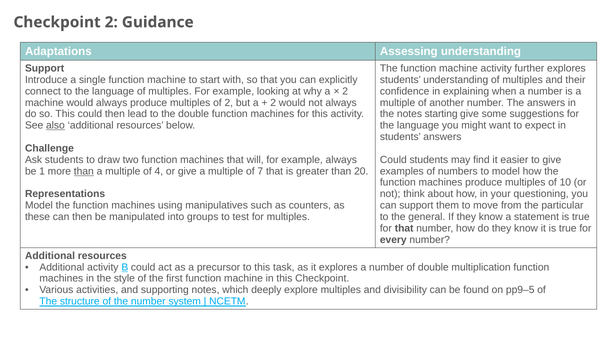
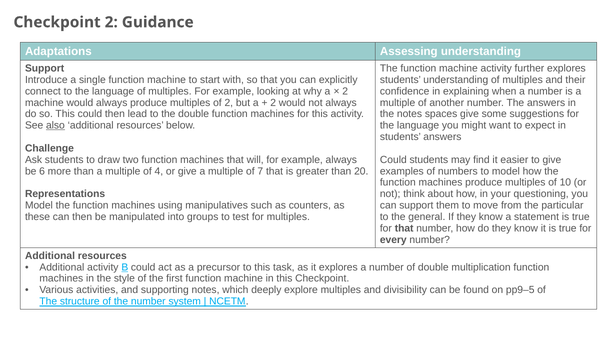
starting: starting -> spaces (441, 114)
1: 1 -> 6 (42, 171)
than underline: present -> none (84, 171)
